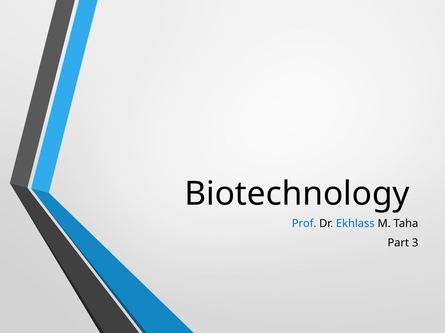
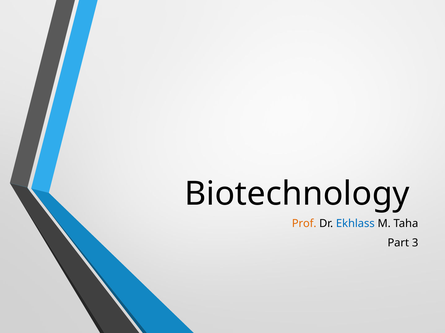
Prof colour: blue -> orange (304, 224)
